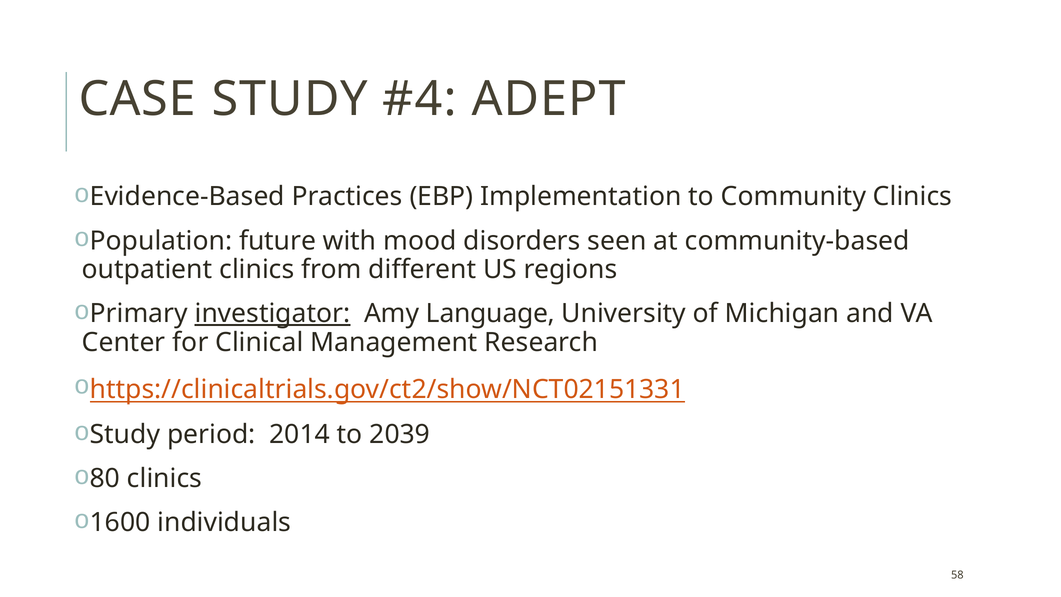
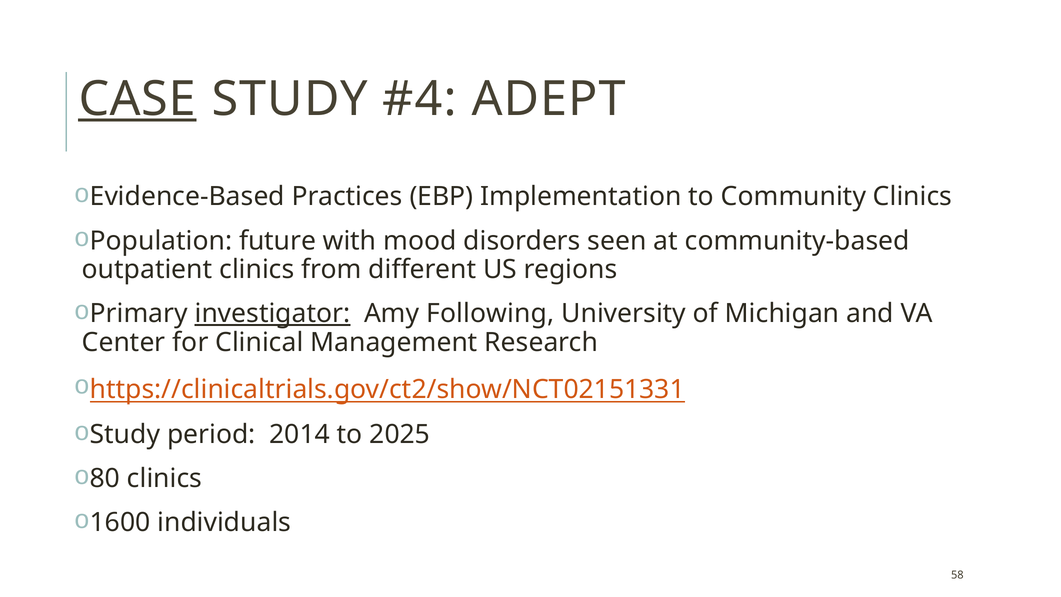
CASE underline: none -> present (137, 99)
Language: Language -> Following (490, 314)
2039: 2039 -> 2025 (400, 434)
